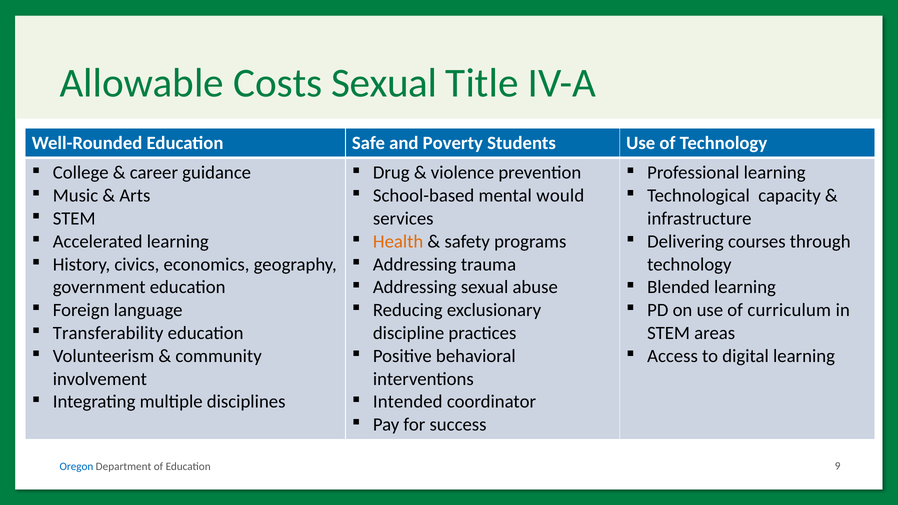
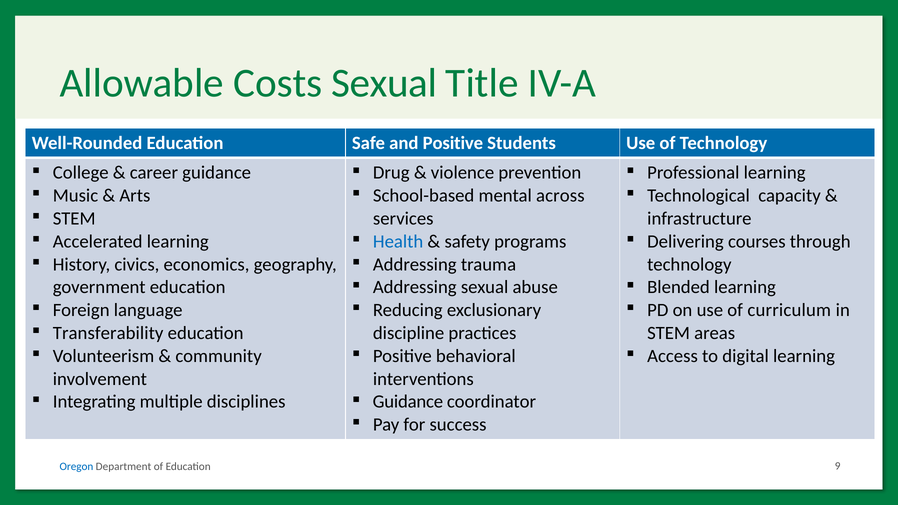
and Poverty: Poverty -> Positive (453, 143)
would: would -> across (560, 196)
Health colour: orange -> blue (398, 242)
Intended: Intended -> Guidance (408, 402)
